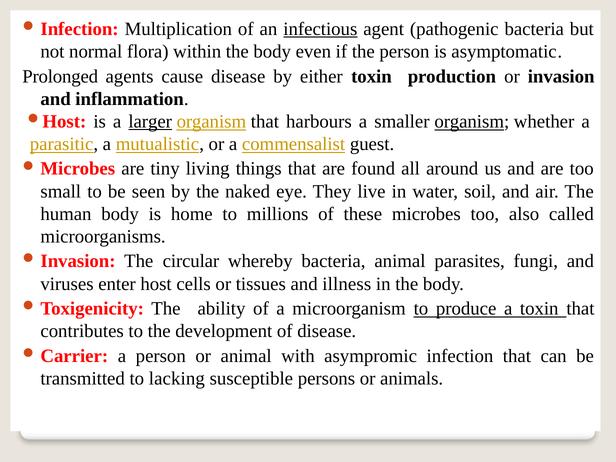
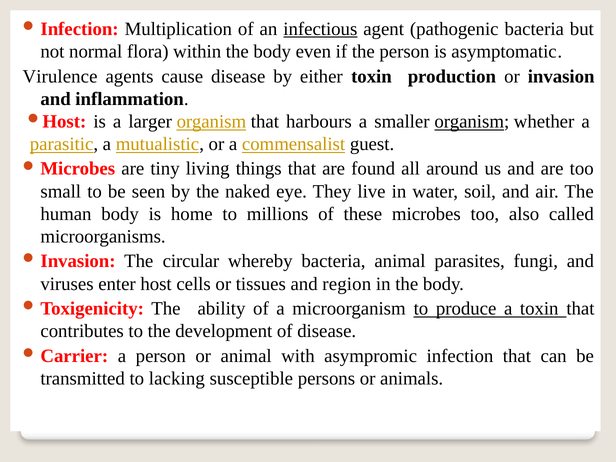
Prolonged: Prolonged -> Virulence (60, 76)
larger underline: present -> none (150, 121)
illness: illness -> region (347, 284)
